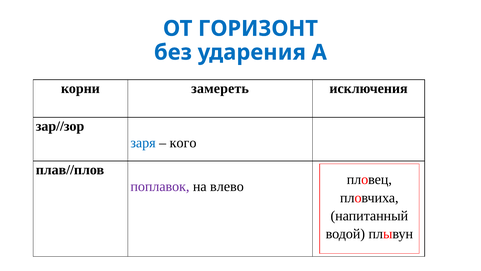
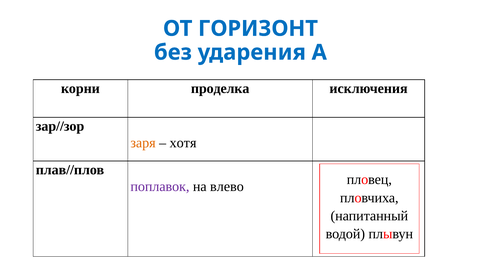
замереть: замереть -> проделка (220, 88)
заря colour: blue -> orange (143, 143)
кого: кого -> хотя (183, 143)
